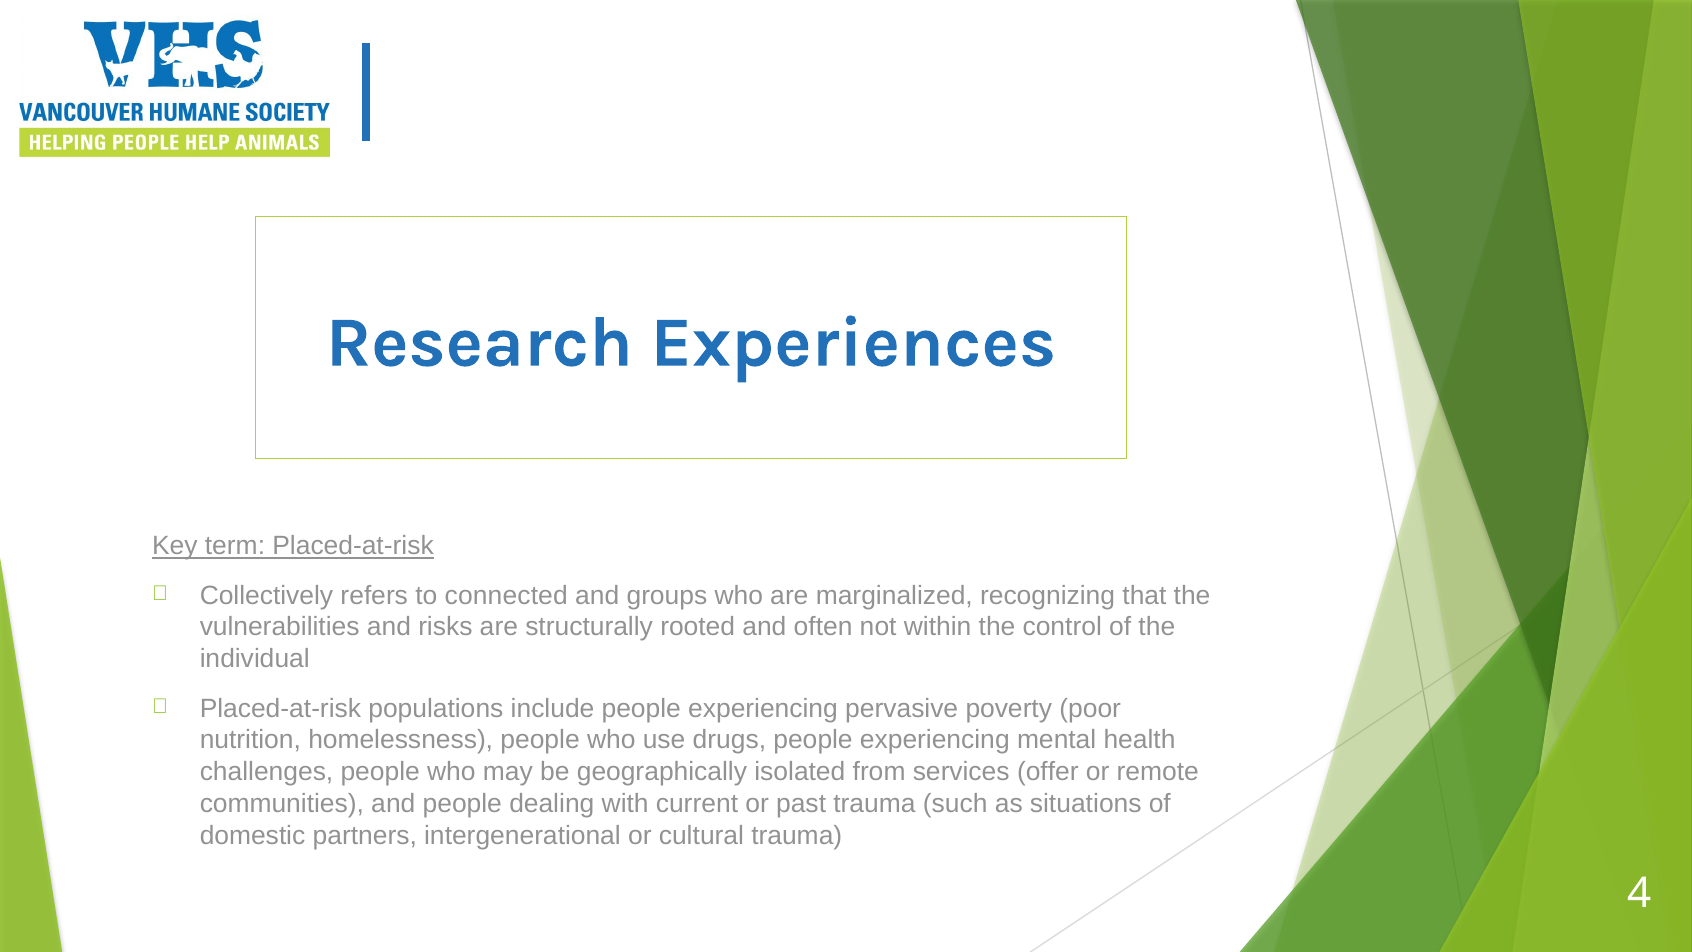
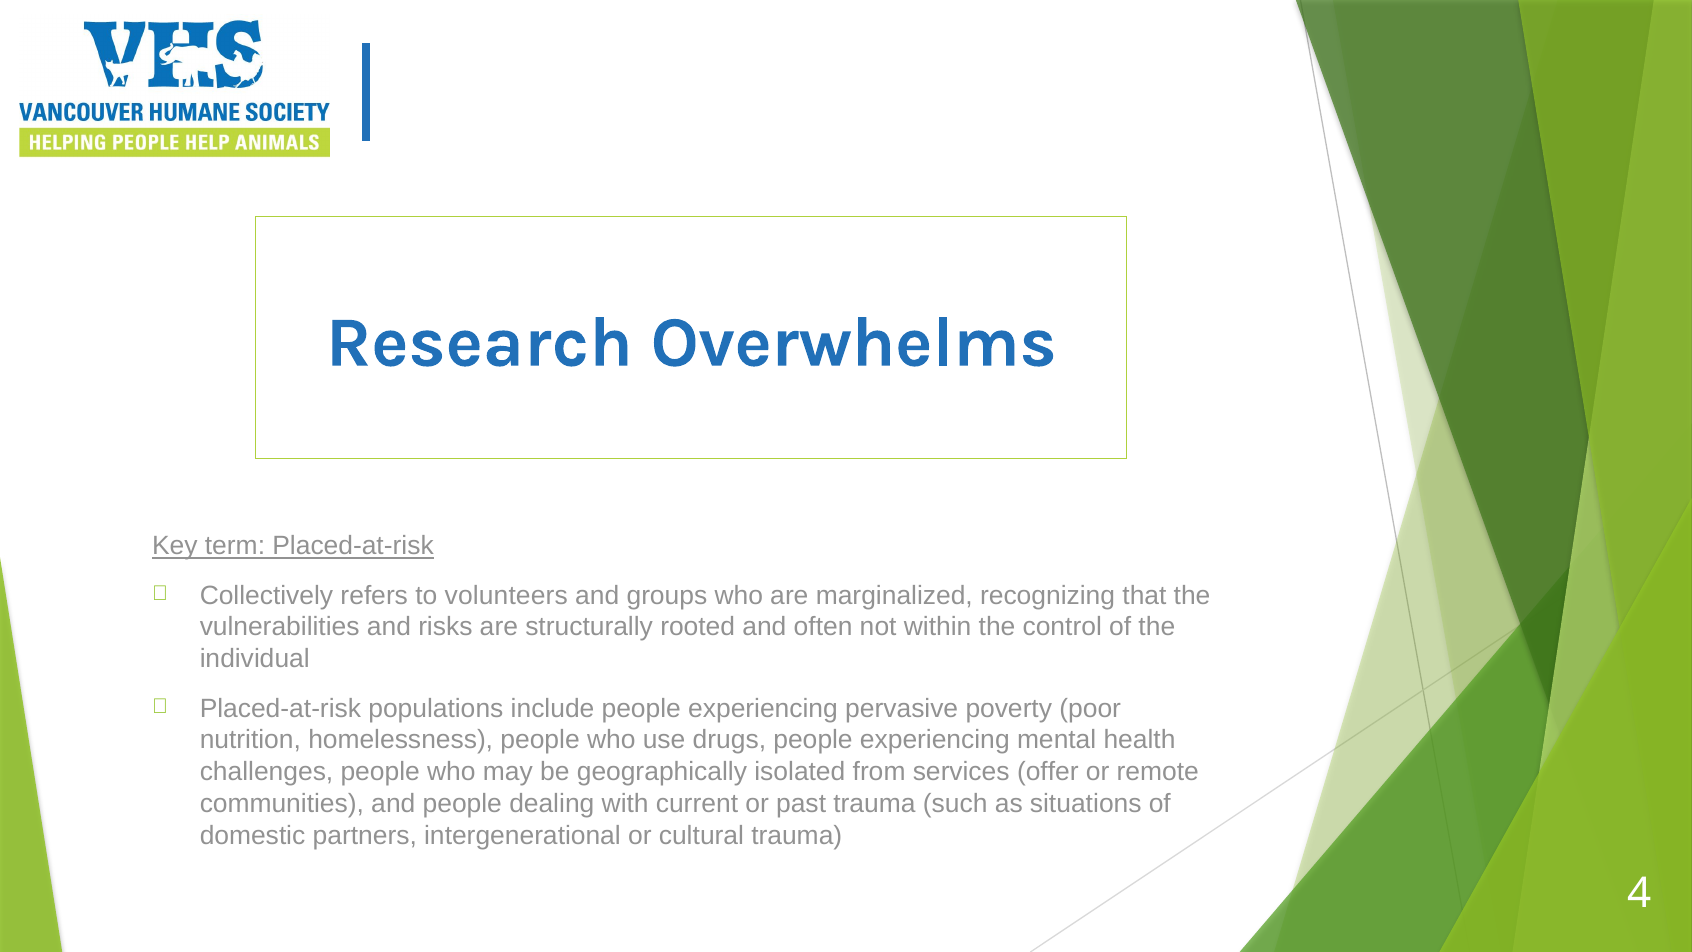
Experiences: Experiences -> Overwhelms (854, 342)
connected: connected -> volunteers (506, 595)
